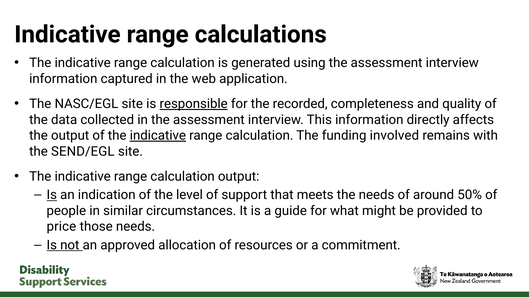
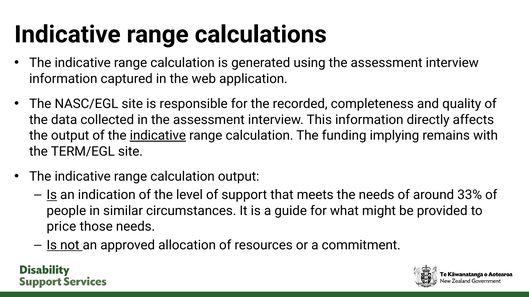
responsible underline: present -> none (194, 104)
involved: involved -> implying (394, 136)
SEND/EGL: SEND/EGL -> TERM/EGL (83, 152)
50%: 50% -> 33% (470, 195)
